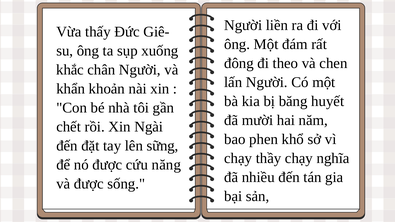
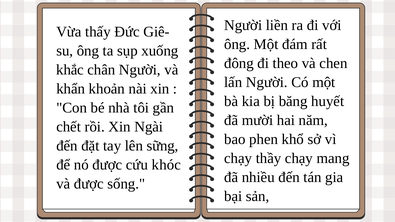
nghĩa: nghĩa -> mang (333, 158)
năng: năng -> khóc (166, 165)
